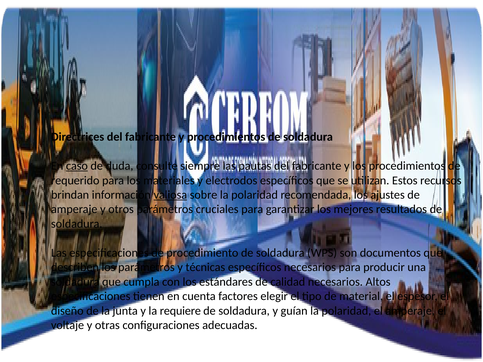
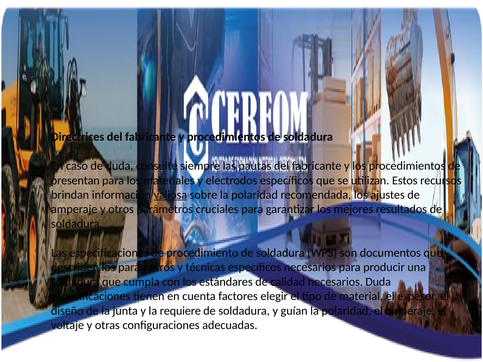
caso underline: present -> none (77, 166)
requerido: requerido -> presentan (75, 181)
necesarios Altos: Altos -> Duda (378, 282)
